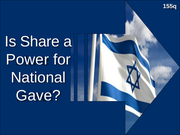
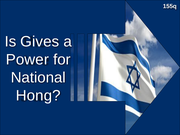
Share: Share -> Gives (40, 42)
Gave: Gave -> Hong (38, 96)
